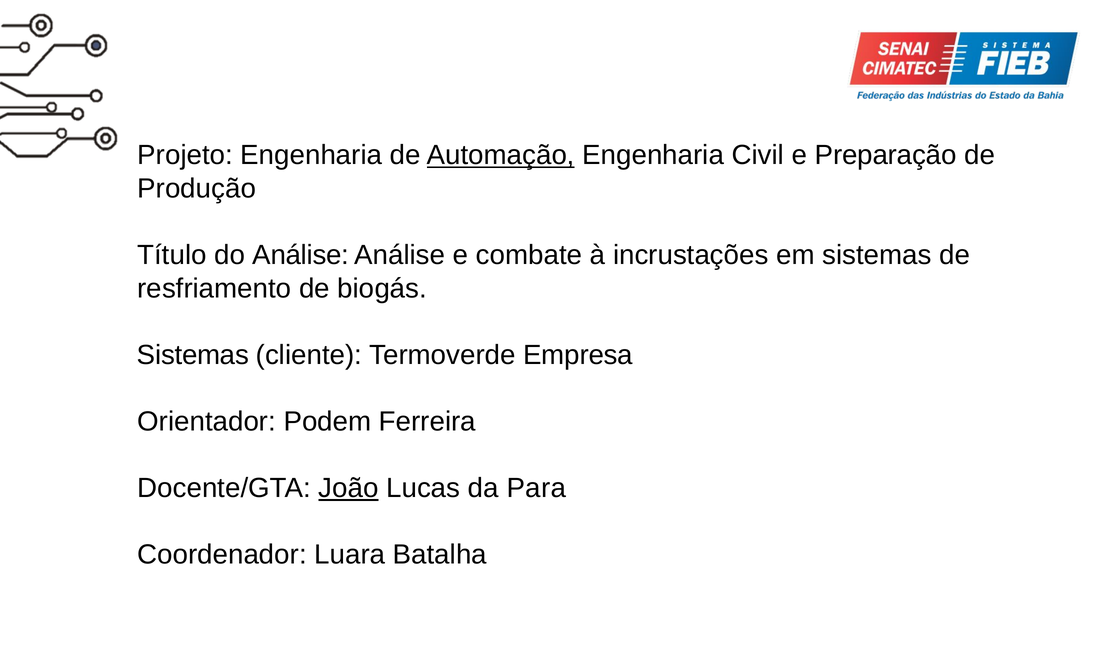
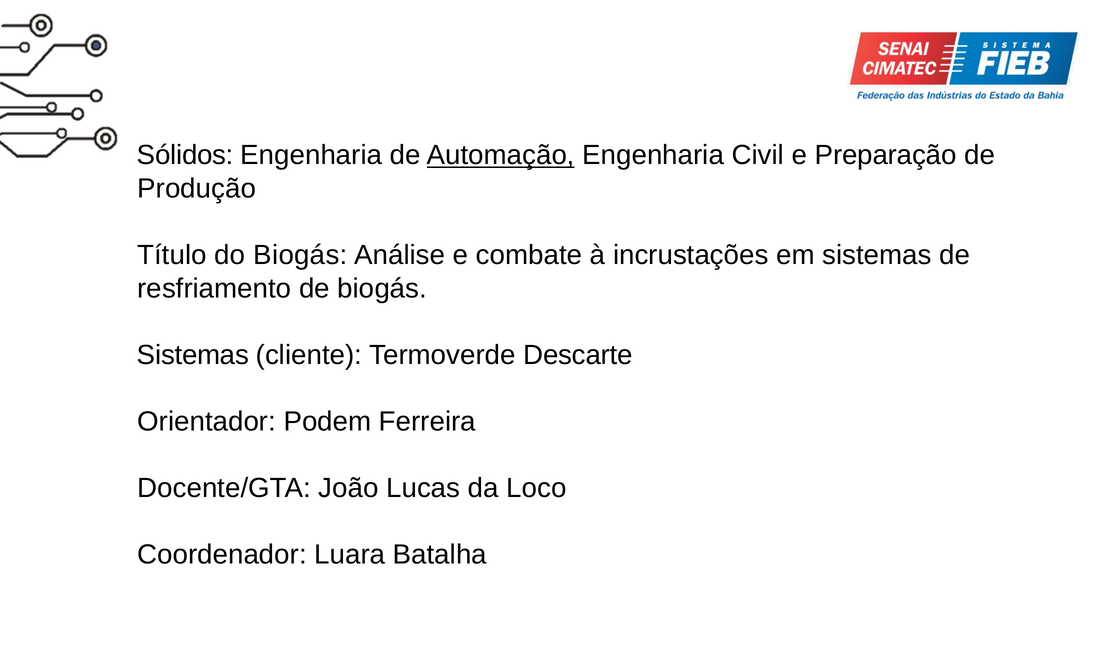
Projeto: Projeto -> Sólidos (185, 155)
do Análise: Análise -> Biogás (300, 255)
Empresa: Empresa -> Descarte (578, 355)
João underline: present -> none (349, 488)
Para: Para -> Loco (536, 488)
